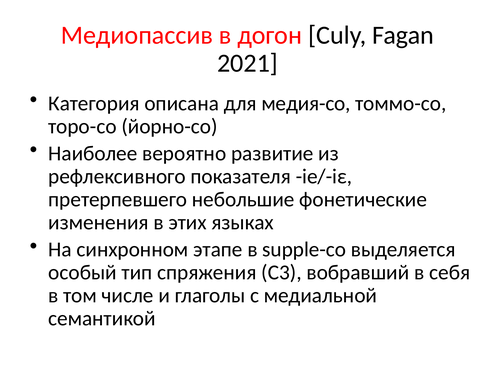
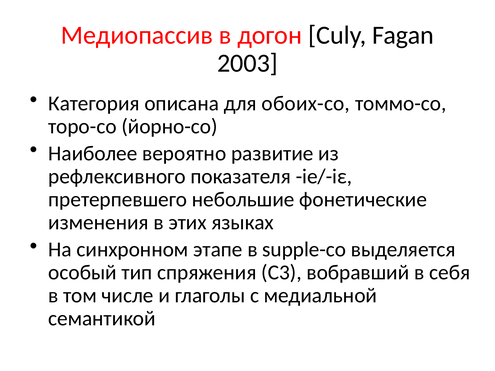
2021: 2021 -> 2003 (247, 63)
медия-со: медия-со -> обоих-со (306, 103)
